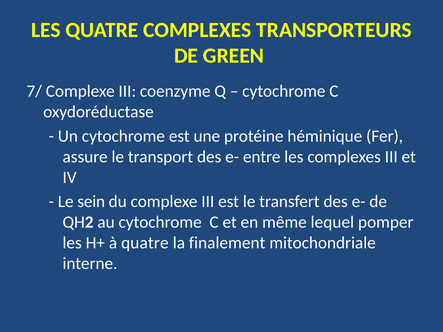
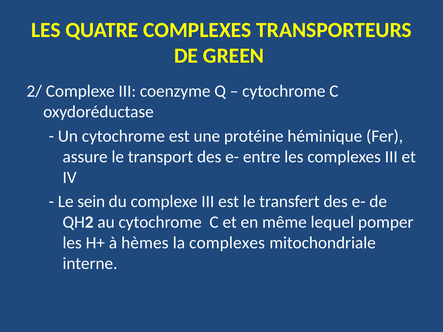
7/: 7/ -> 2/ (34, 91)
à quatre: quatre -> hèmes (145, 243)
la finalement: finalement -> complexes (227, 243)
